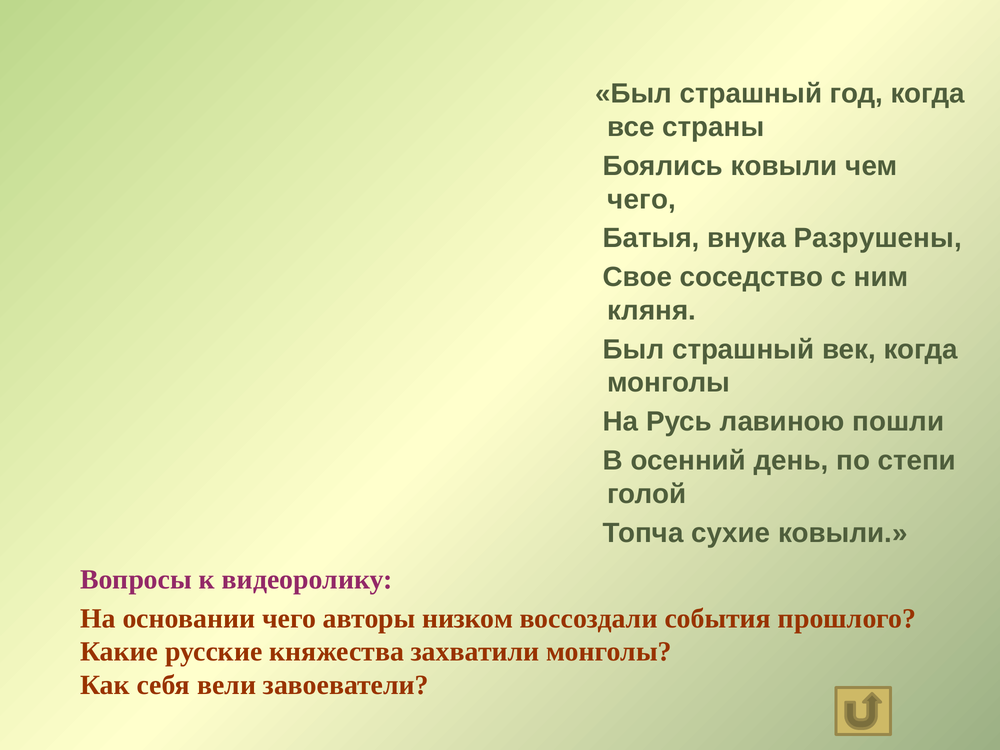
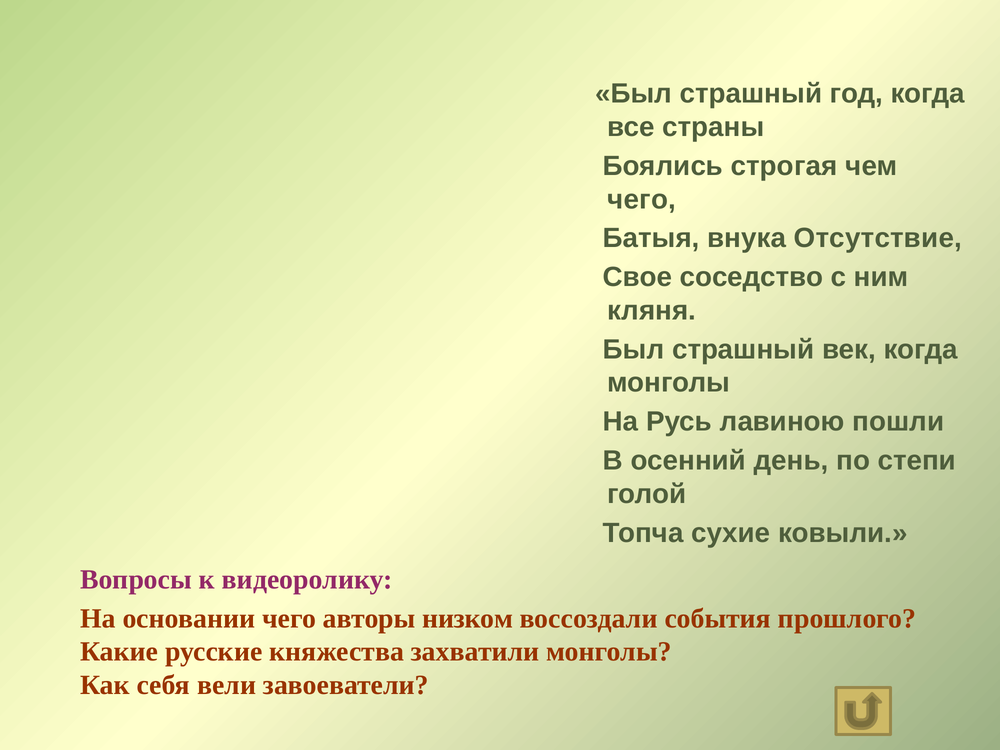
Боялись ковыли: ковыли -> строгая (784, 166)
Разрушены: Разрушены -> Отсутствие (878, 238)
